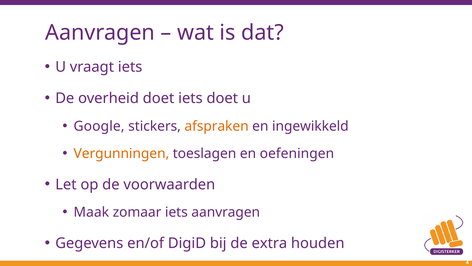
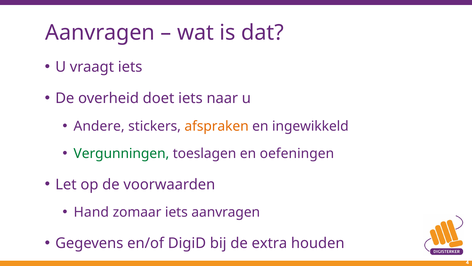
iets doet: doet -> naar (222, 98)
Google: Google -> Andere (99, 126)
Vergunningen colour: orange -> green (121, 153)
Maak: Maak -> Hand (91, 212)
